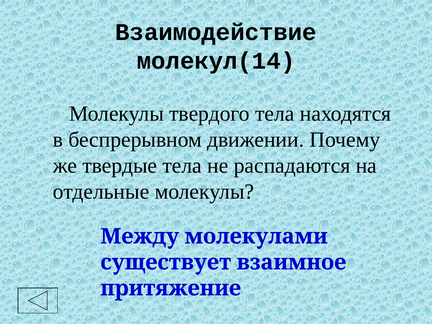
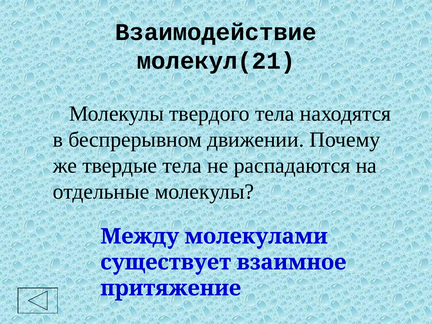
молекул(14: молекул(14 -> молекул(21 (216, 61)
